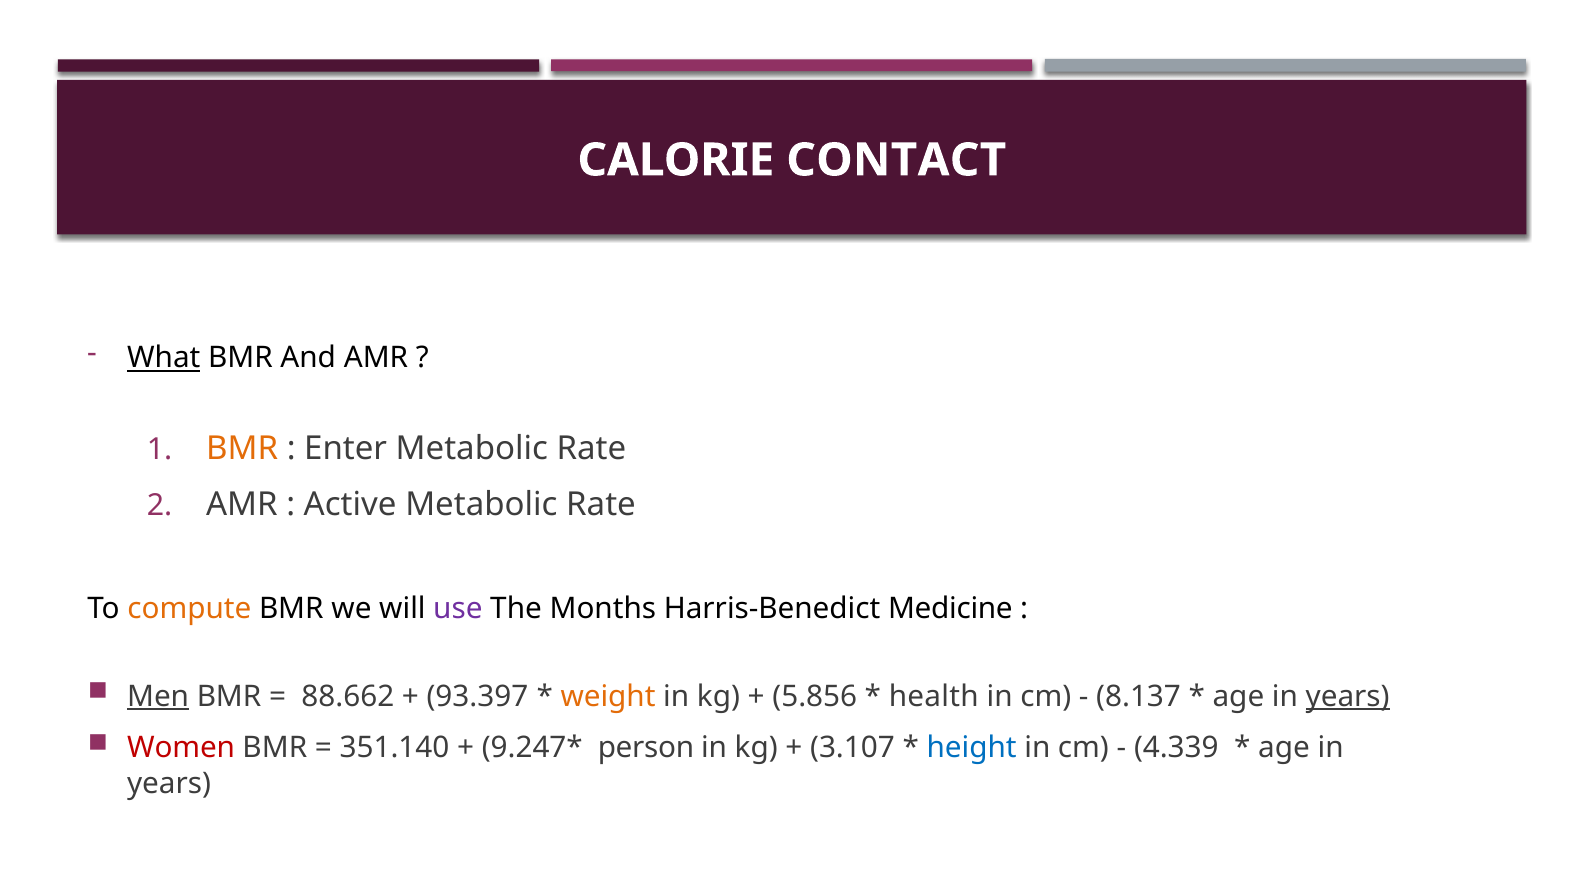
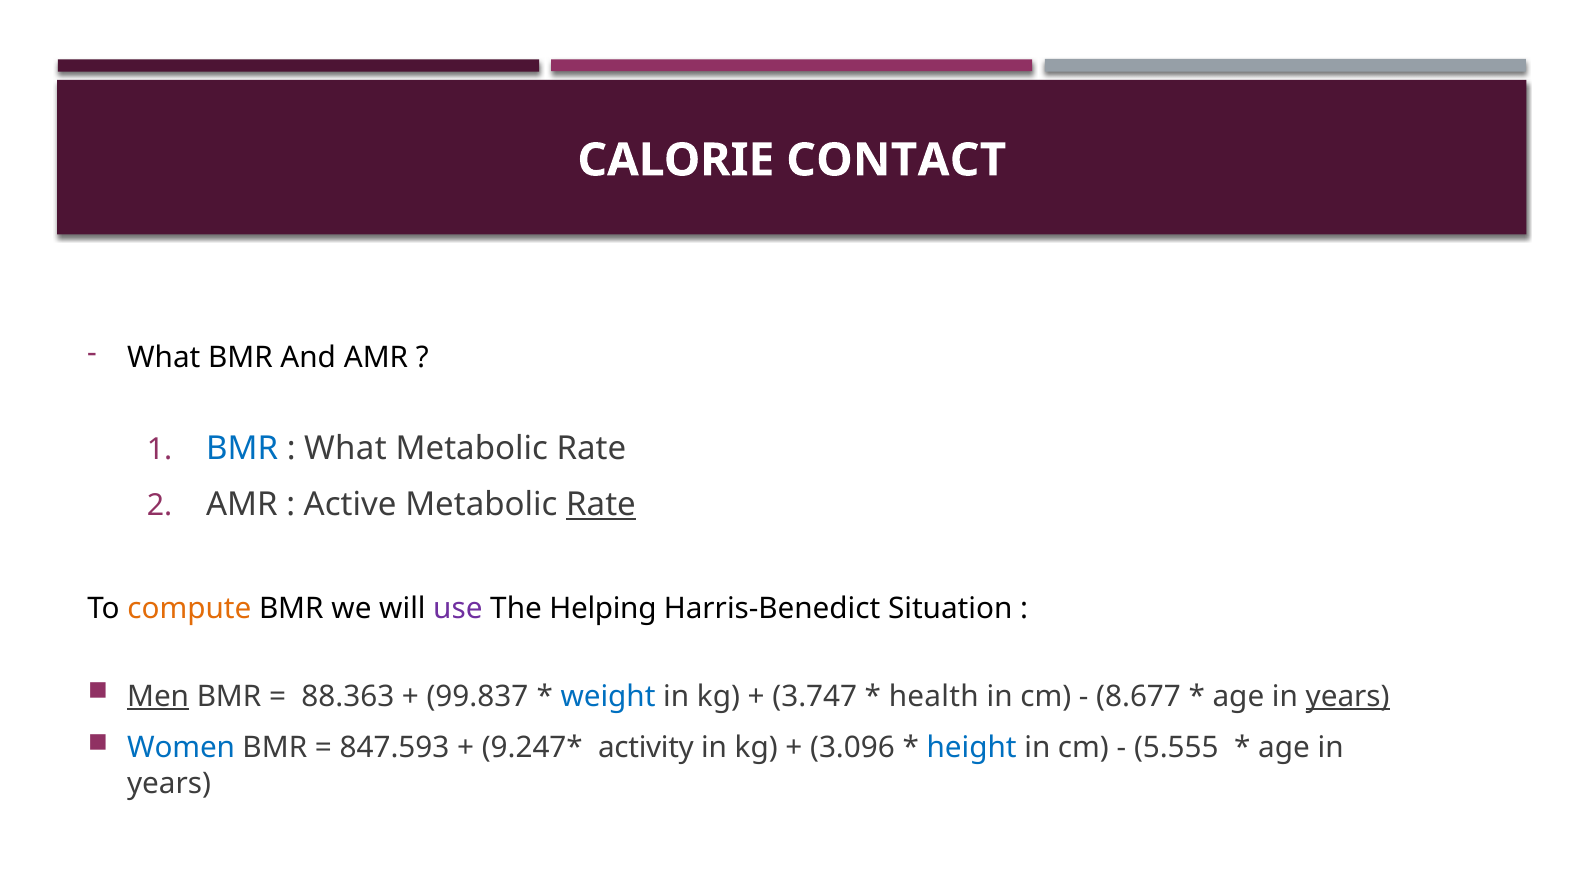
What underline: present -> none (164, 358)
BMR colour: orange -> blue (242, 448)
Enter: Enter -> What (345, 448)
Rate underline: none -> present (601, 504)
Months: Months -> Helping (603, 609)
Medicine: Medicine -> Situation (950, 609)
88.662: 88.662 -> 88.363 (348, 696)
93.397: 93.397 -> 99.837 (477, 696)
weight colour: orange -> blue (608, 696)
5.856: 5.856 -> 3.747 (815, 696)
8.137: 8.137 -> 8.677 (1139, 696)
Women colour: red -> blue (181, 748)
351.140: 351.140 -> 847.593 (395, 748)
person: person -> activity (646, 748)
3.107: 3.107 -> 3.096 (852, 748)
4.339: 4.339 -> 5.555 (1176, 748)
